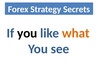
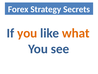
you colour: black -> orange (27, 33)
